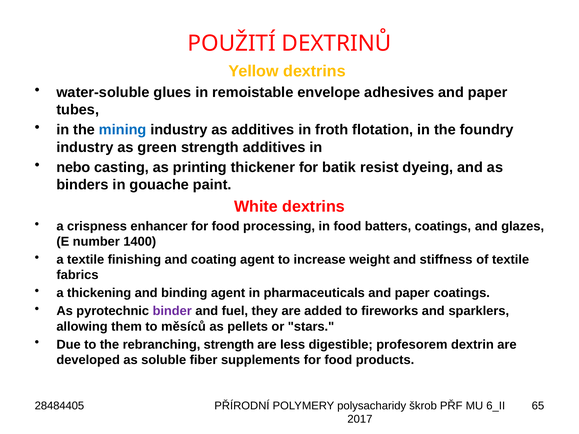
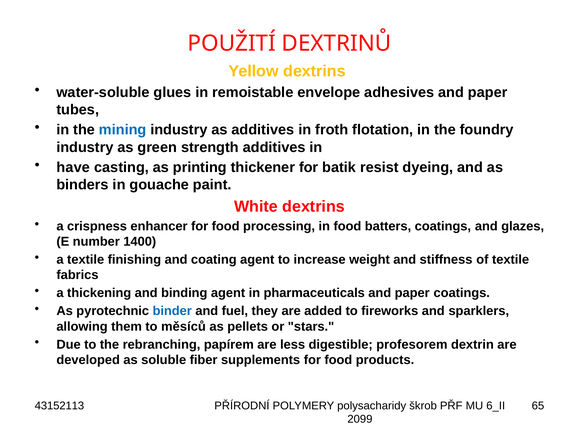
nebo: nebo -> have (73, 168)
binder colour: purple -> blue (172, 311)
rebranching strength: strength -> papírem (229, 345)
28484405: 28484405 -> 43152113 (59, 406)
2017: 2017 -> 2099 (360, 419)
